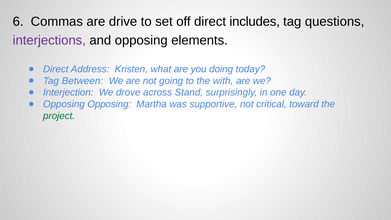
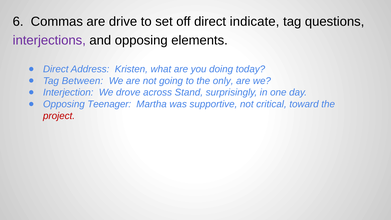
includes: includes -> indicate (255, 21)
with: with -> only (223, 81)
Opposing Opposing: Opposing -> Teenager (109, 104)
project colour: green -> red (59, 116)
